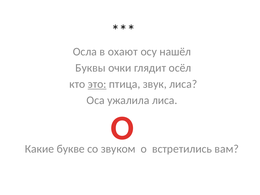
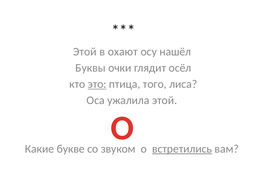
Осла: Осла -> Этой (85, 52)
звук: звук -> того (155, 84)
ужалила лиса: лиса -> этой (165, 100)
встретились underline: none -> present (182, 149)
